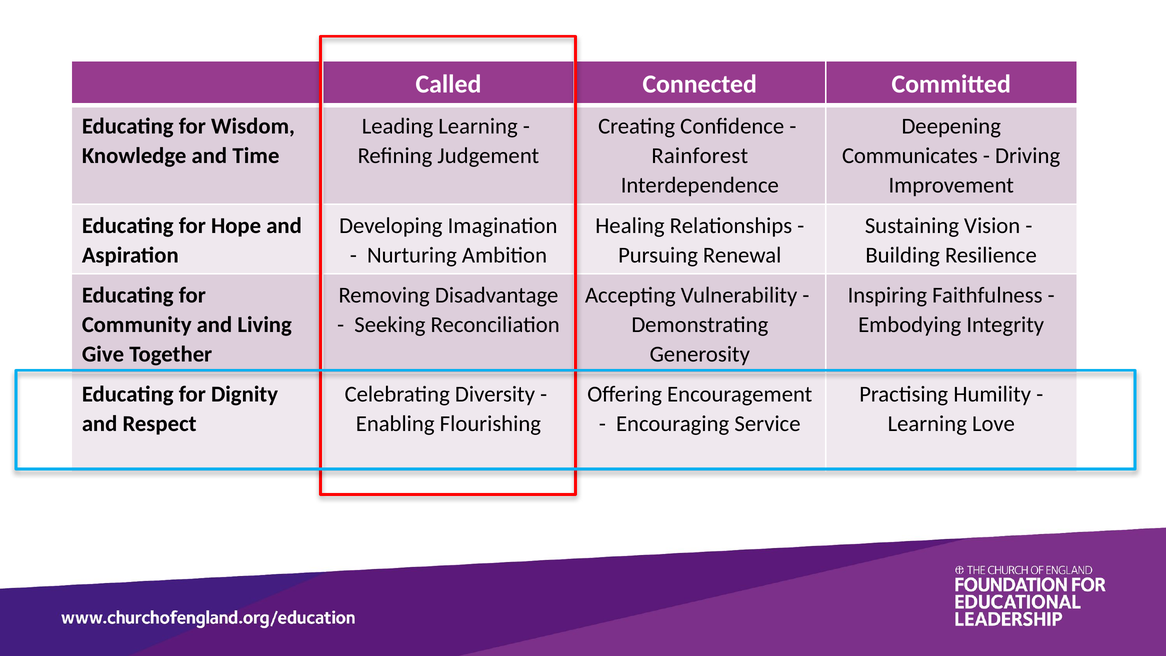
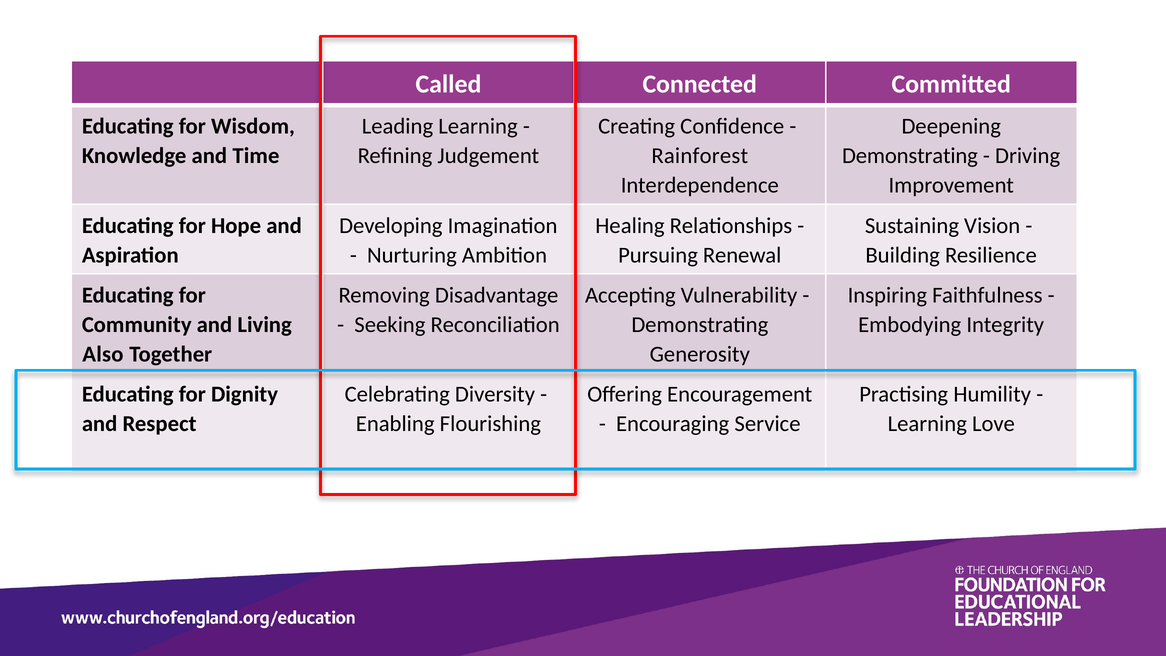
Communicates: Communicates -> Demonstrating (910, 156)
Give: Give -> Also (103, 354)
